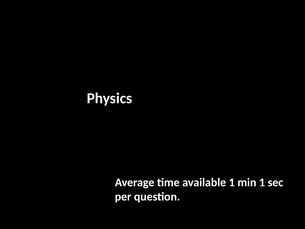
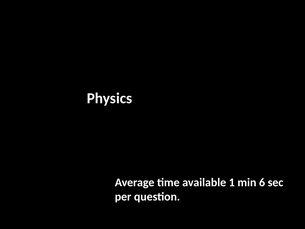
min 1: 1 -> 6 (262, 182)
